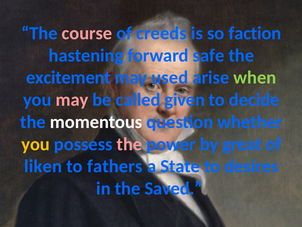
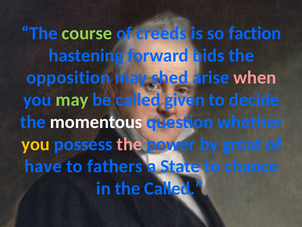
course colour: pink -> light green (87, 33)
safe: safe -> bids (209, 55)
excitement: excitement -> opposition (68, 77)
used: used -> shed (170, 77)
when colour: light green -> pink (255, 77)
may colour: pink -> light green (72, 100)
liken: liken -> have (43, 166)
desires: desires -> chance (251, 166)
the Saved: Saved -> Called (174, 188)
